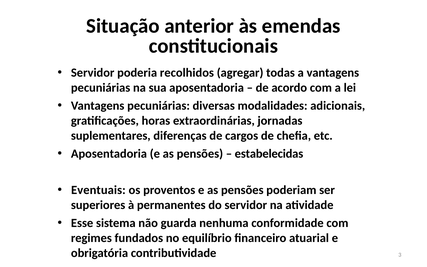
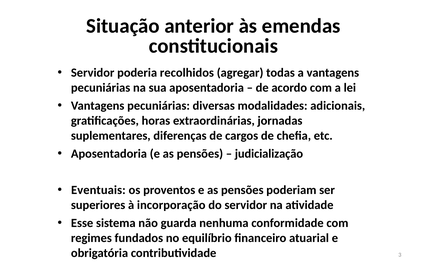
estabelecidas: estabelecidas -> judicialização (269, 154)
permanentes: permanentes -> incorporação (171, 205)
